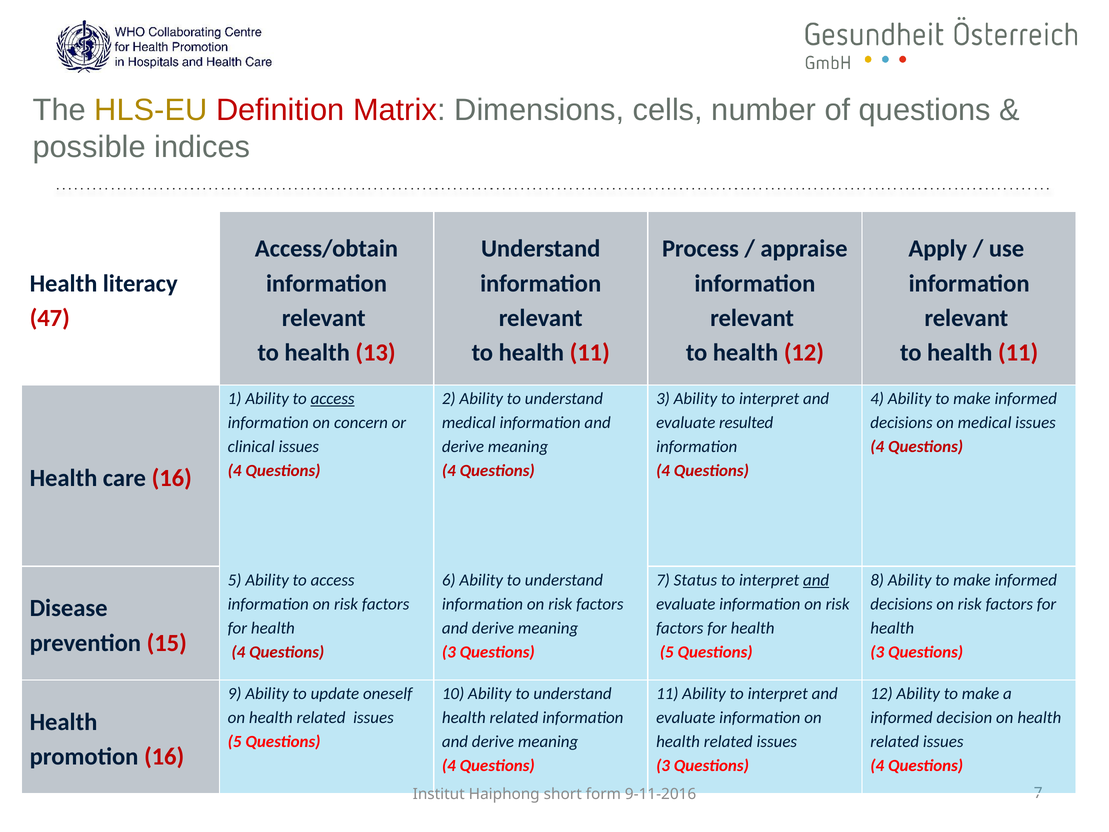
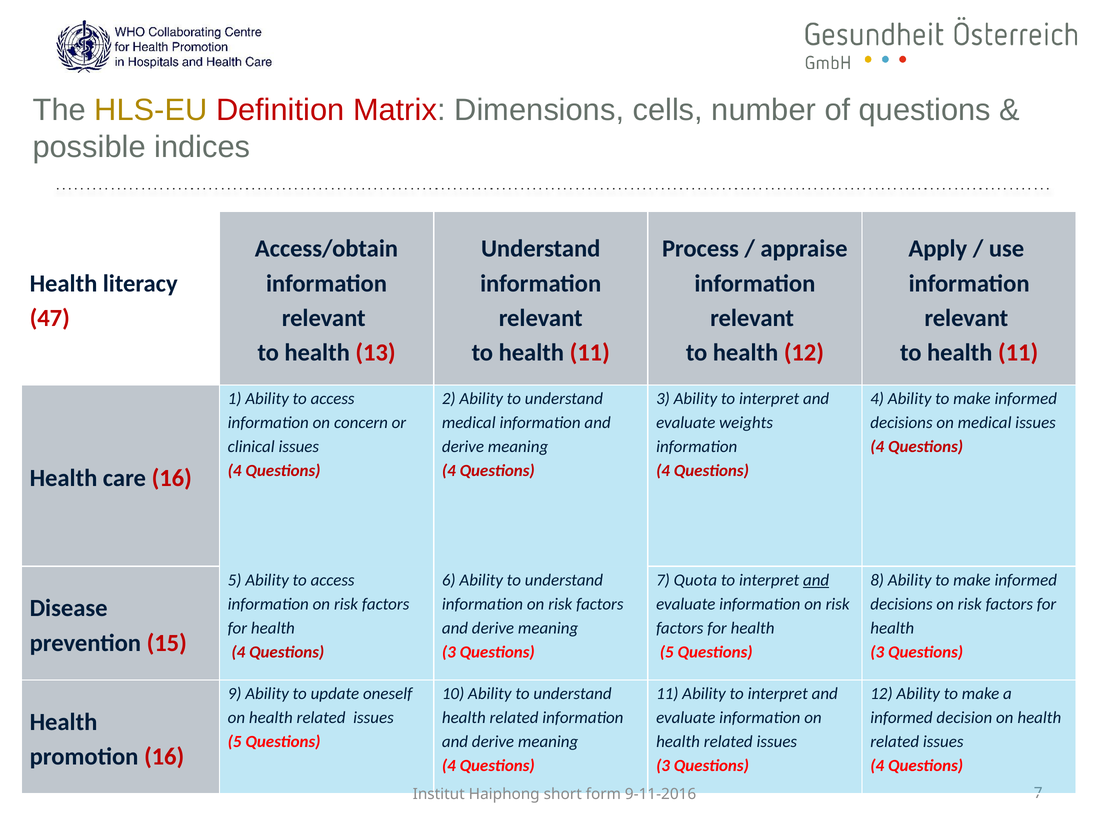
access underline: present -> none (333, 399)
resulted: resulted -> weights (746, 423)
Status: Status -> Quota (695, 580)
